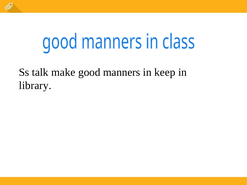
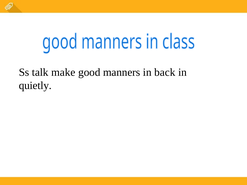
keep: keep -> back (165, 72)
library: library -> quietly (35, 86)
